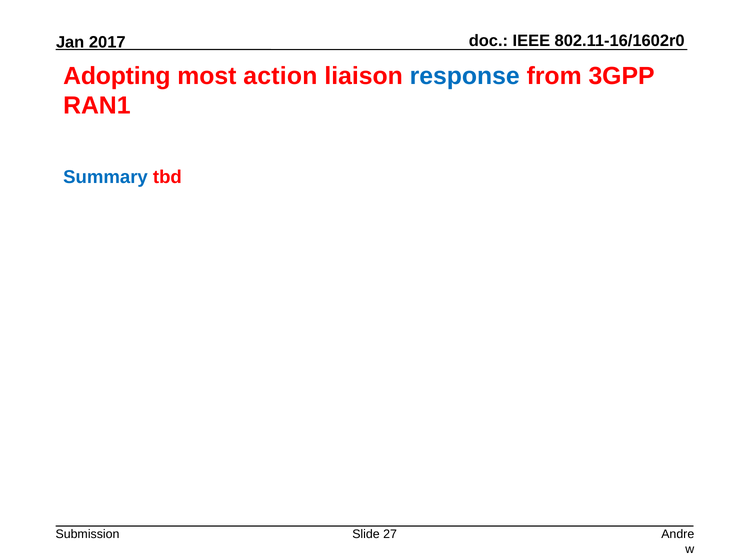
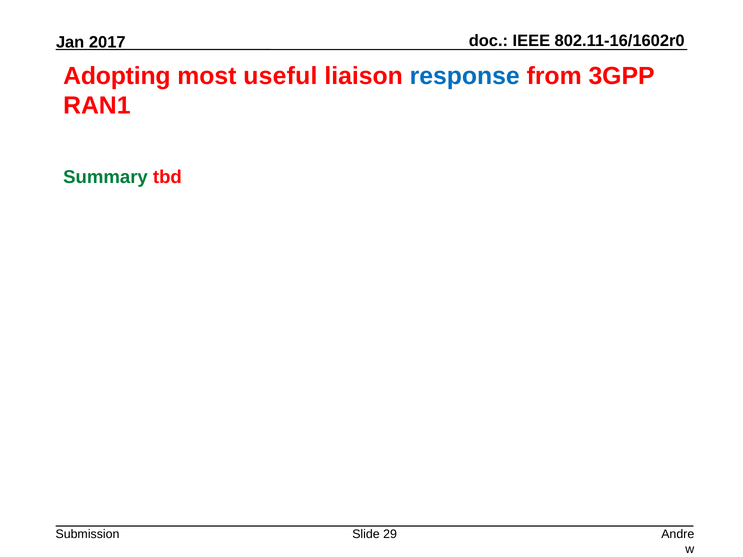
action: action -> useful (280, 76)
Summary colour: blue -> green (106, 177)
27: 27 -> 29 (390, 534)
